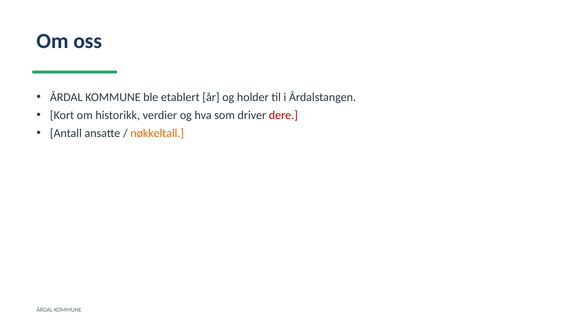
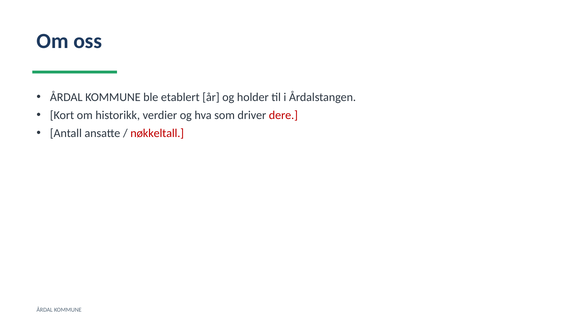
nøkkeltall colour: orange -> red (157, 133)
